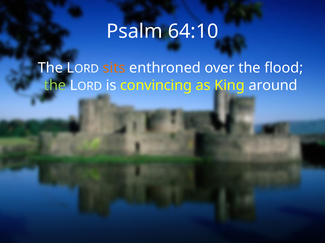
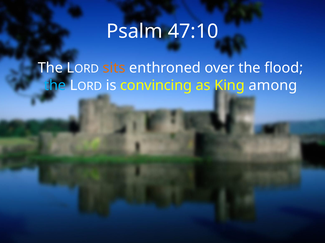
64:10: 64:10 -> 47:10 (193, 31)
the colour: light green -> light blue (55, 86)
around: around -> among (273, 86)
